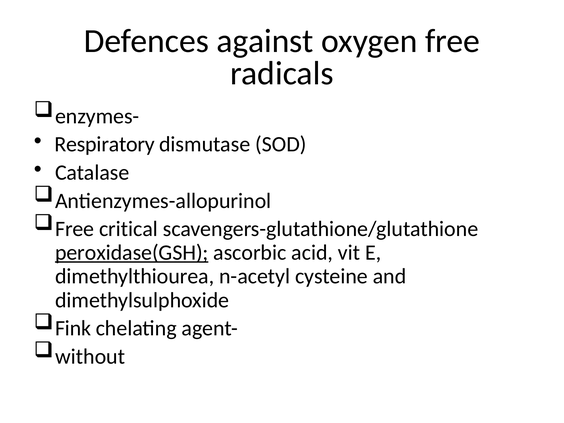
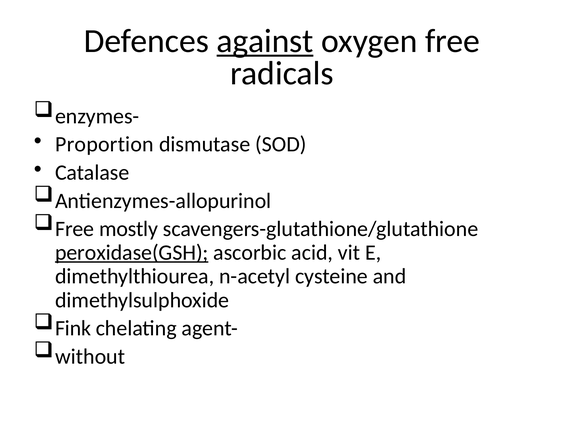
against underline: none -> present (265, 41)
Respiratory: Respiratory -> Proportion (105, 144)
critical: critical -> mostly (129, 229)
